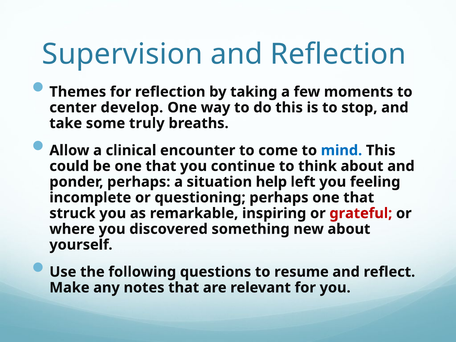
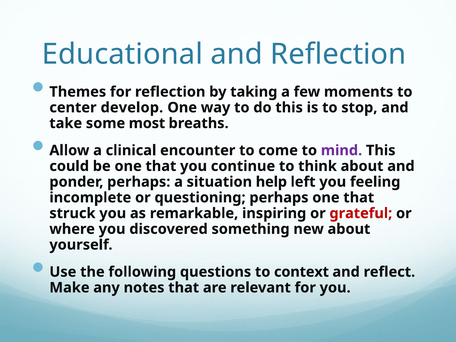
Supervision: Supervision -> Educational (122, 54)
truly: truly -> most (147, 123)
mind colour: blue -> purple (342, 150)
resume: resume -> context (301, 272)
